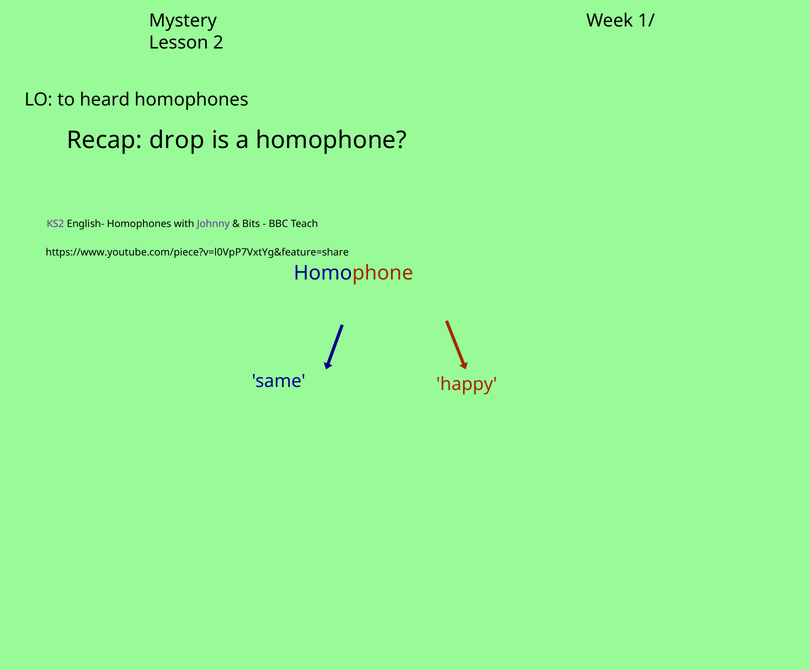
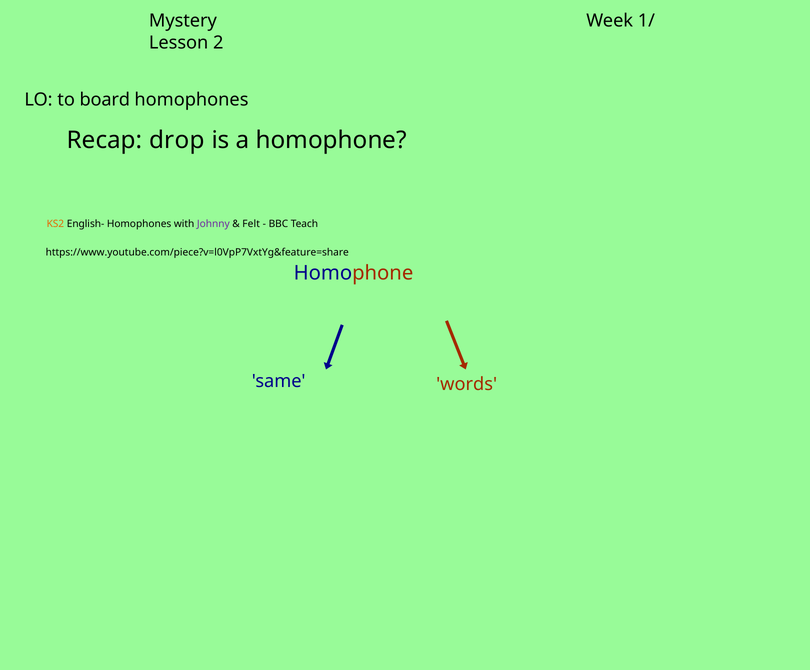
heard: heard -> board (105, 100)
KS2 colour: purple -> orange (55, 224)
Bits: Bits -> Felt (251, 224)
happy: happy -> words (467, 384)
